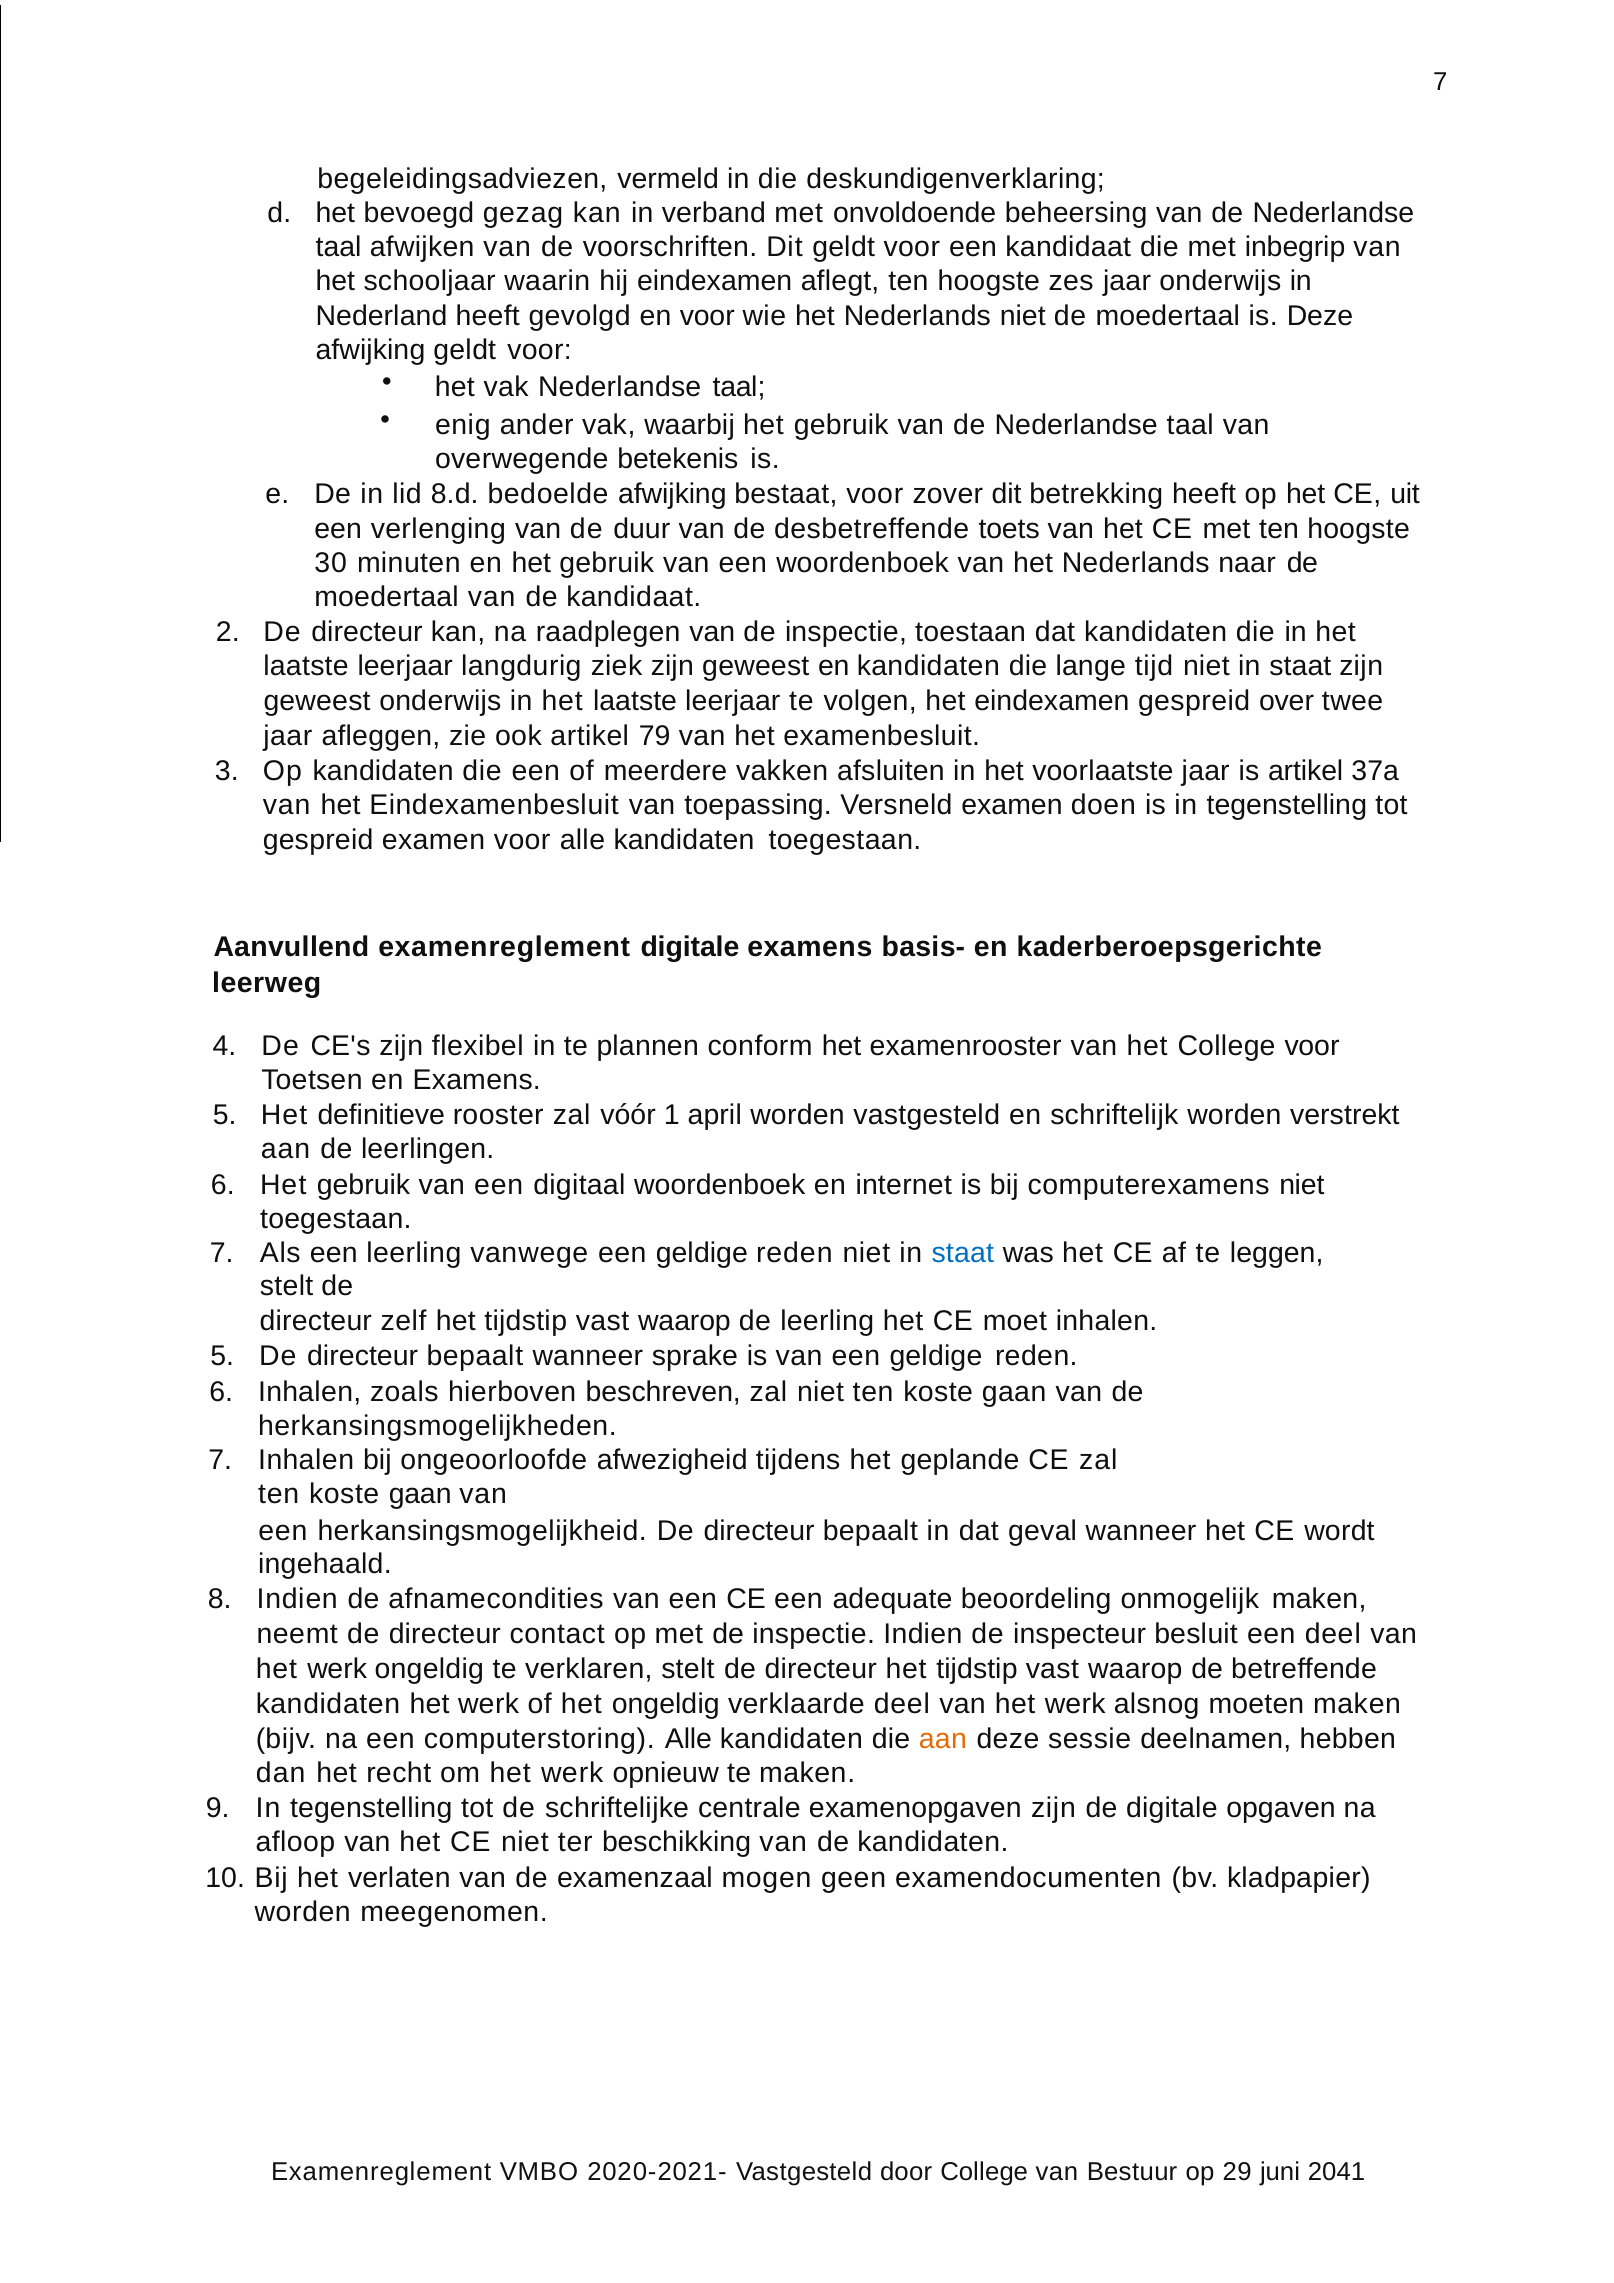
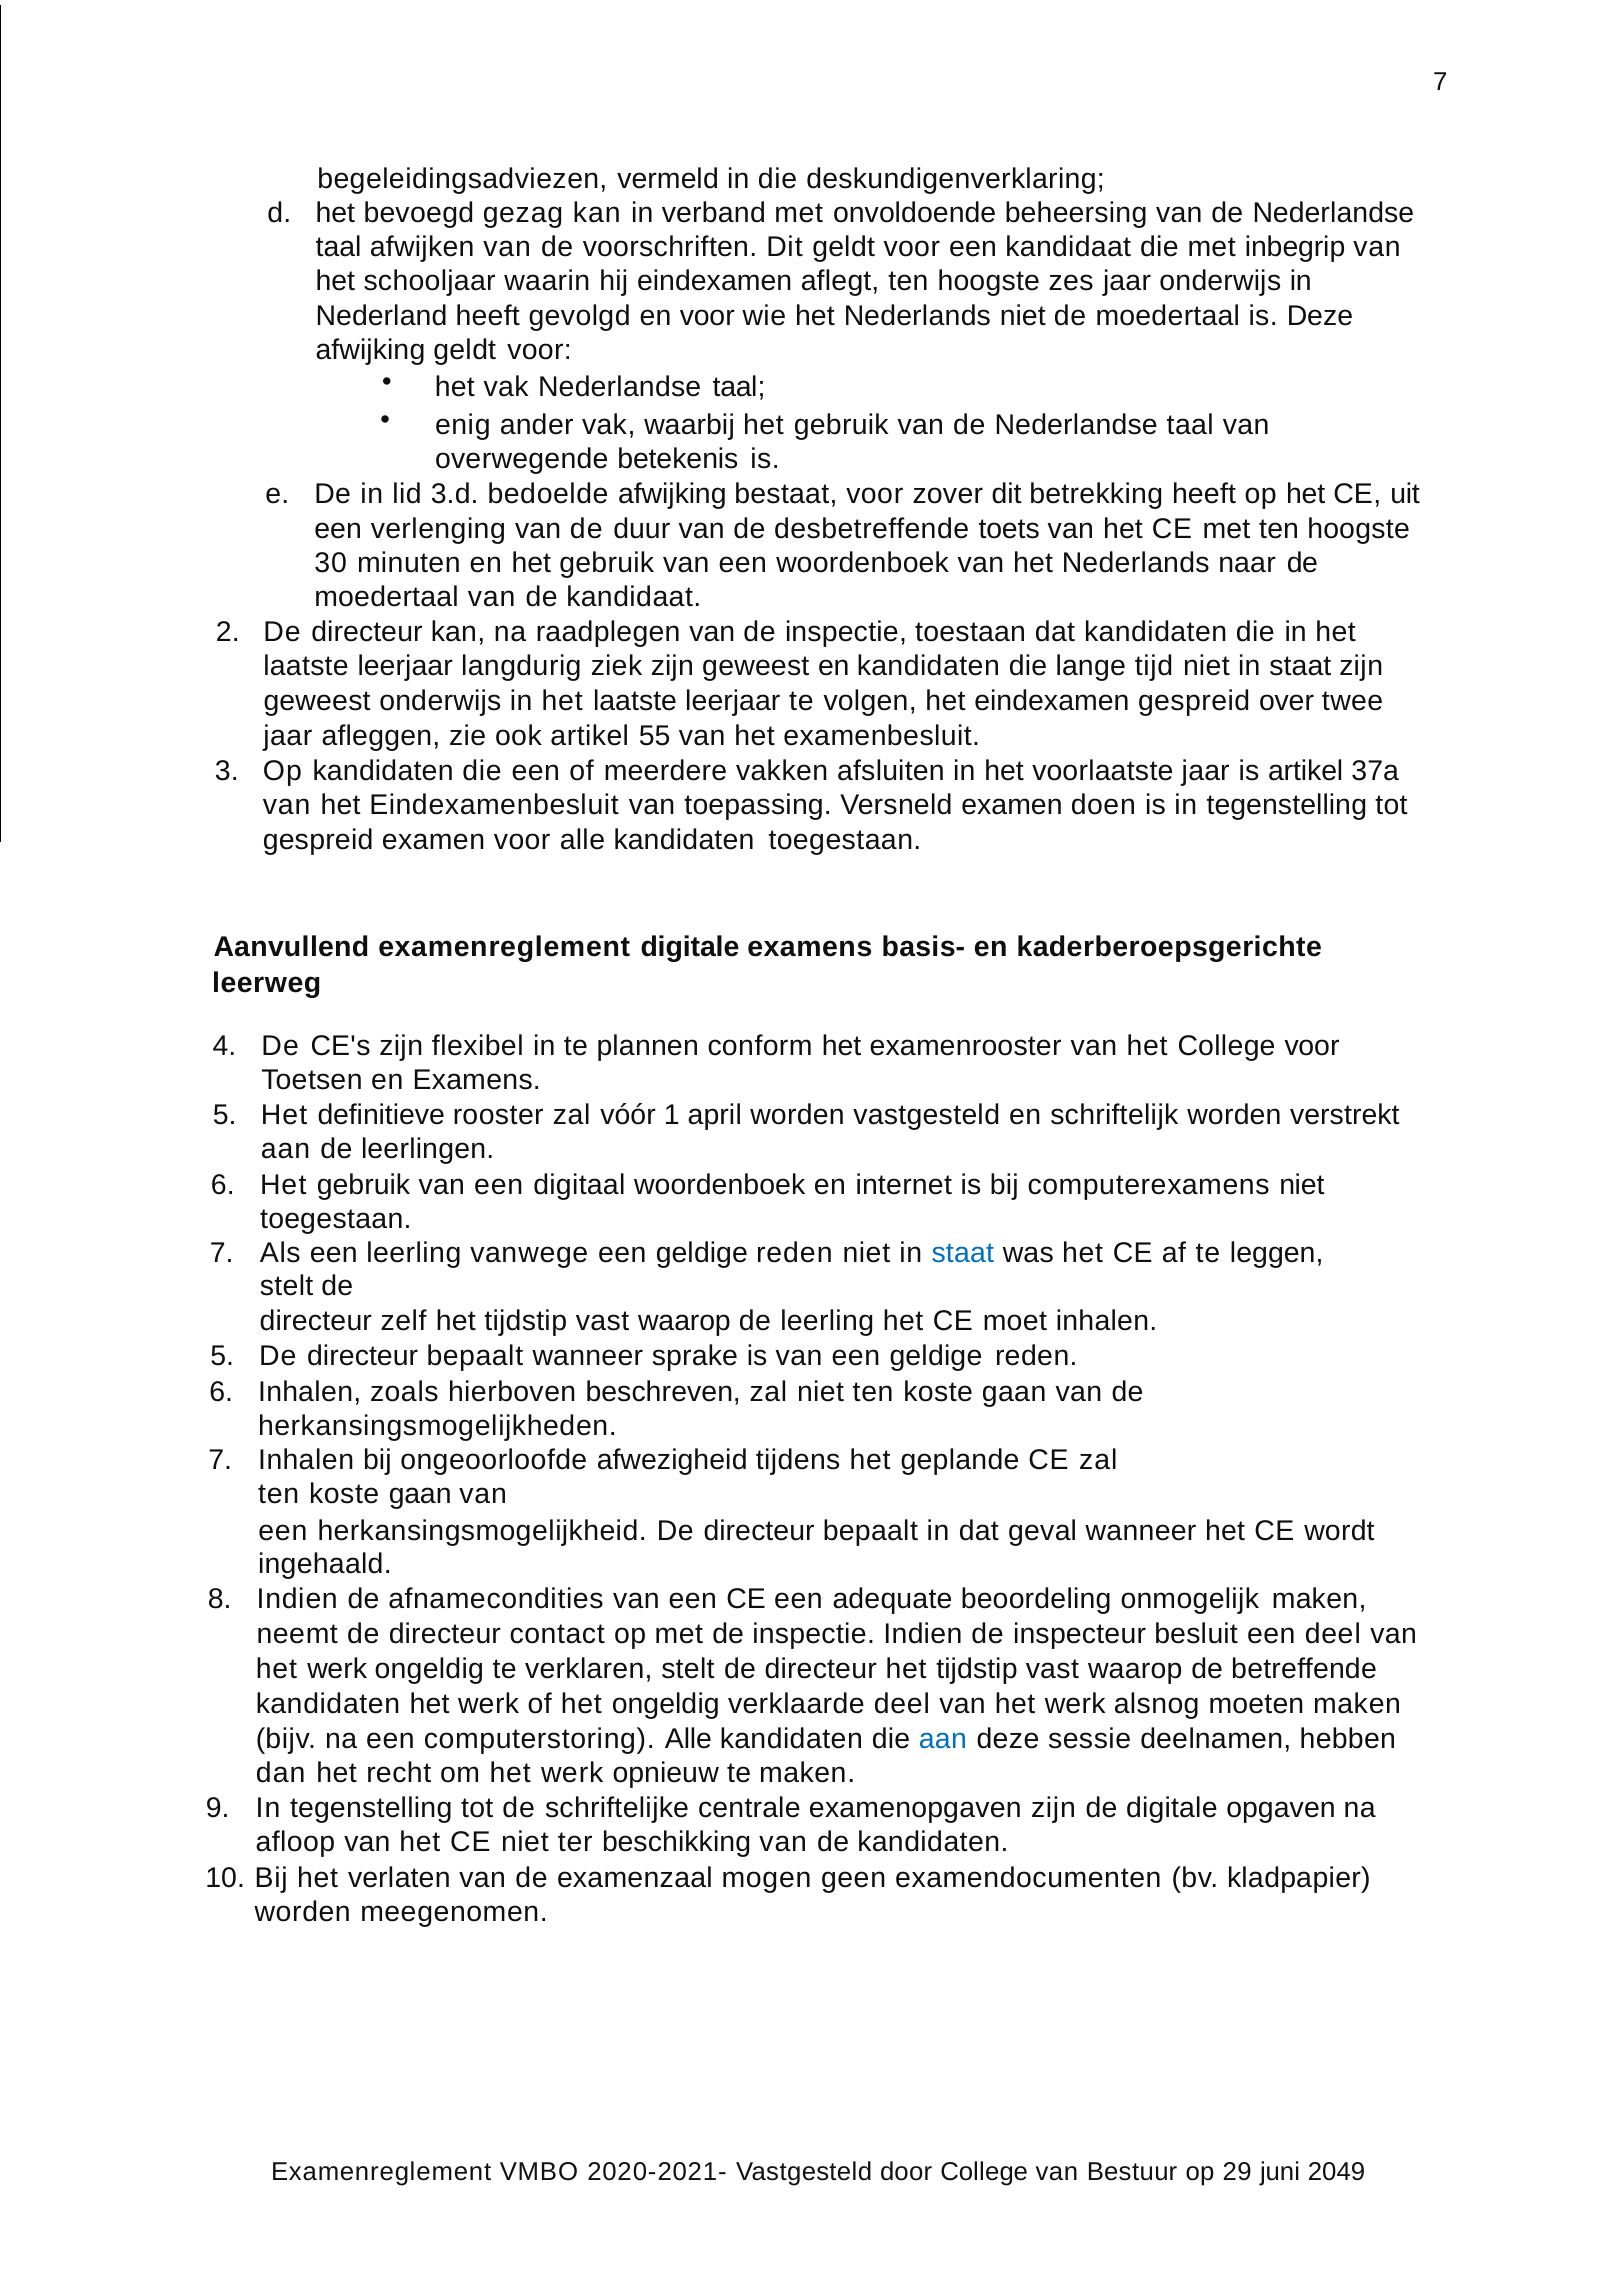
8.d: 8.d -> 3.d (455, 494)
79: 79 -> 55 (655, 736)
aan colour: orange -> blue (943, 1738)
2041: 2041 -> 2049 (1337, 2172)
